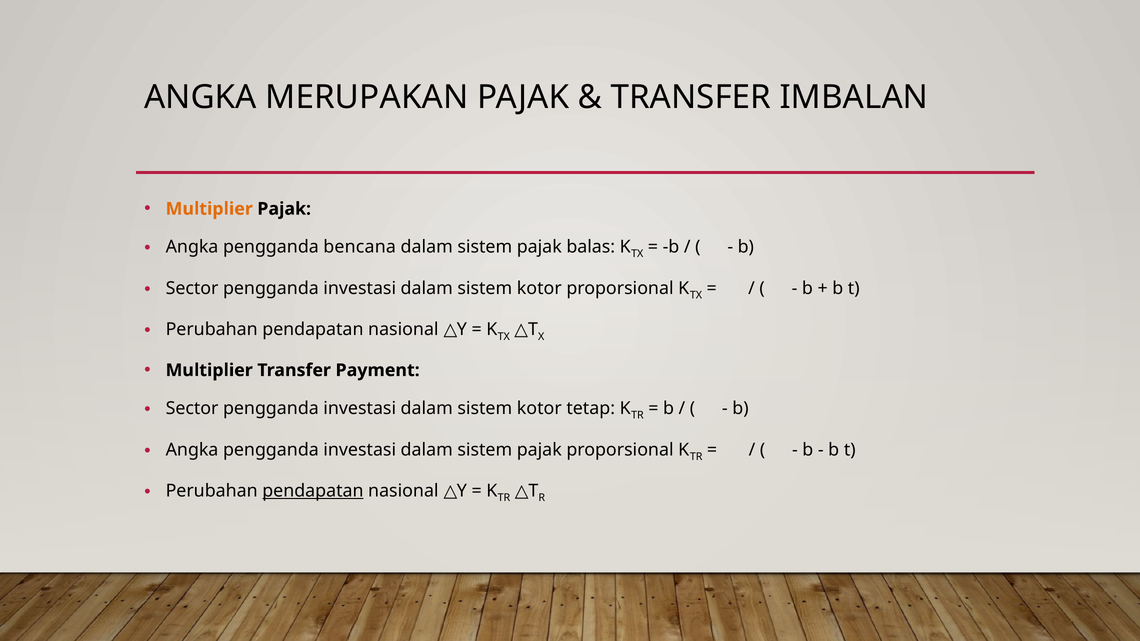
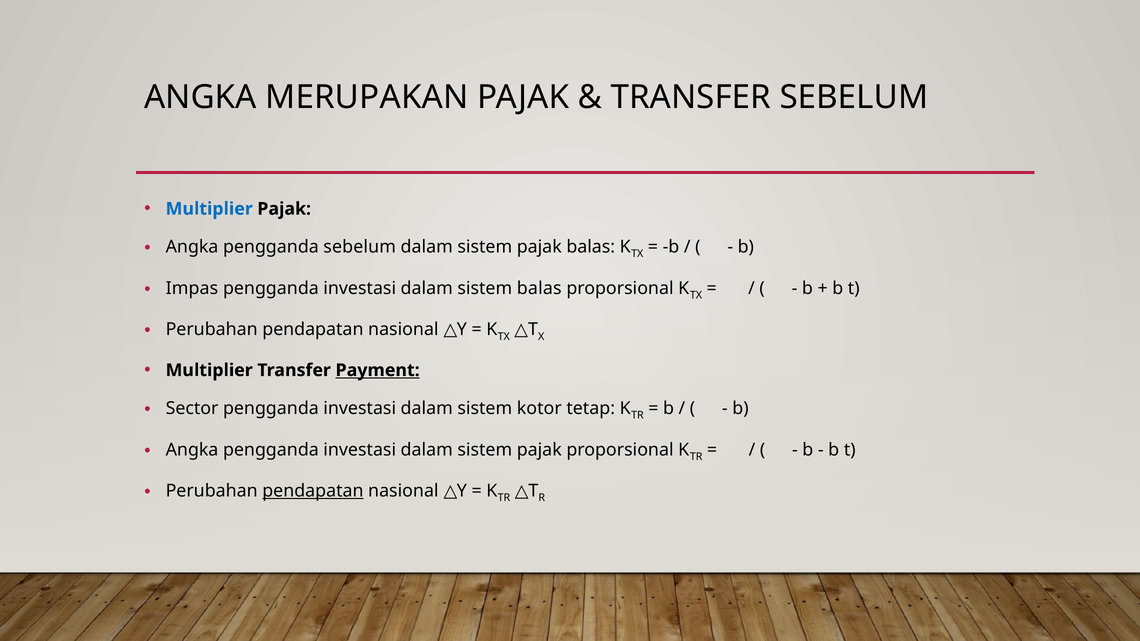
TRANSFER IMBALAN: IMBALAN -> SEBELUM (854, 97)
Multiplier colour: orange -> blue (209, 209)
pengganda bencana: bencana -> sebelum (360, 247)
Sector: Sector -> Impas (192, 288)
kotor: kotor -> balas (539, 288)
Payment underline: none -> present (378, 370)
